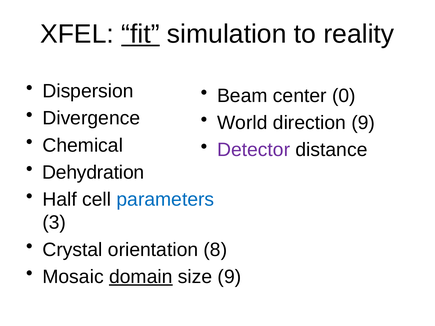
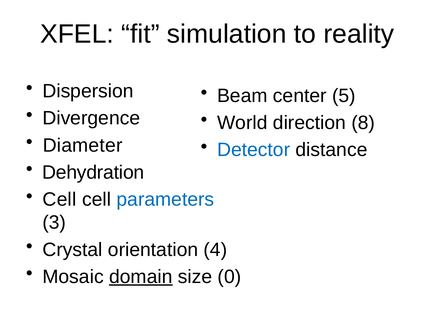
fit underline: present -> none (140, 34)
0: 0 -> 5 (344, 96)
direction 9: 9 -> 8 (363, 123)
Chemical: Chemical -> Diameter (83, 145)
Detector colour: purple -> blue (254, 150)
Half: Half -> Cell (59, 200)
8: 8 -> 4 (215, 250)
size 9: 9 -> 0 (229, 277)
